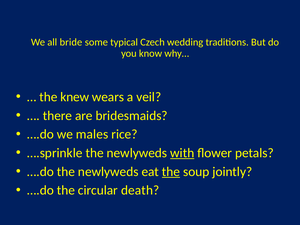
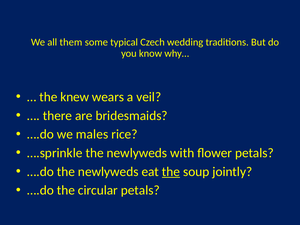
bride: bride -> them (71, 42)
with underline: present -> none (182, 153)
circular death: death -> petals (140, 190)
